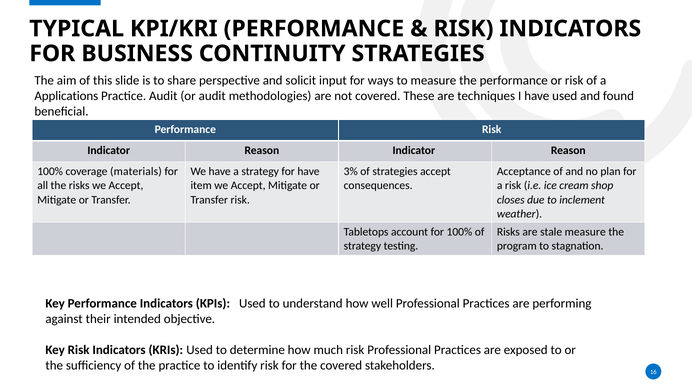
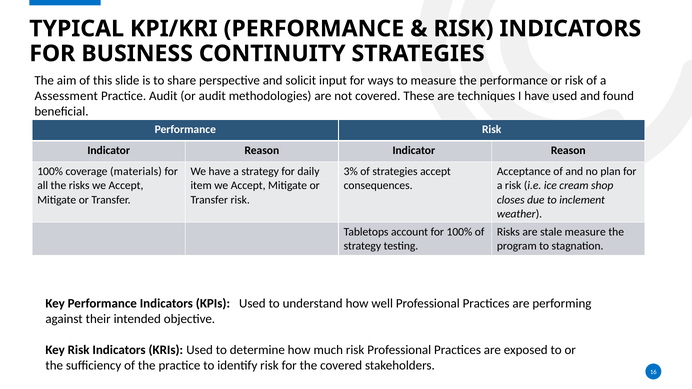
Applications: Applications -> Assessment (66, 96)
for have: have -> daily (308, 172)
